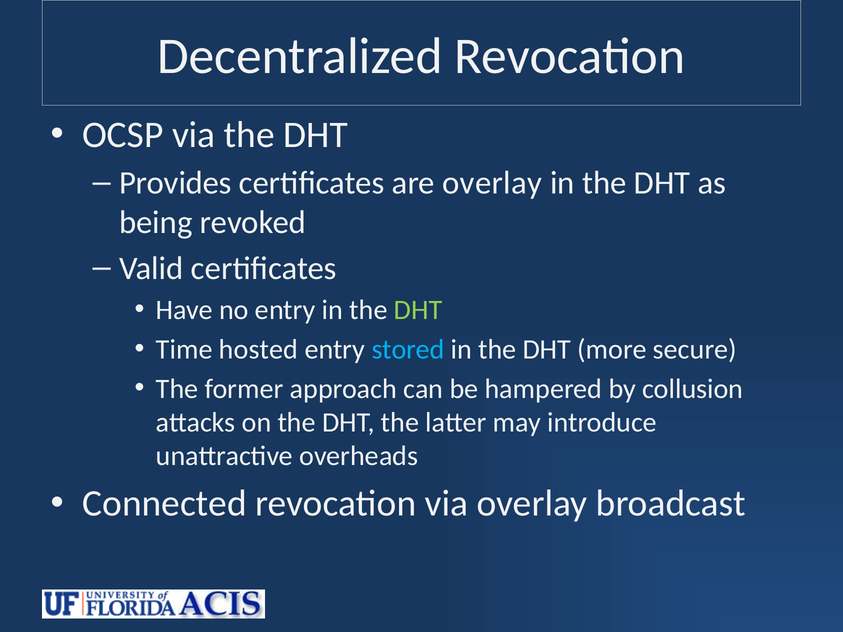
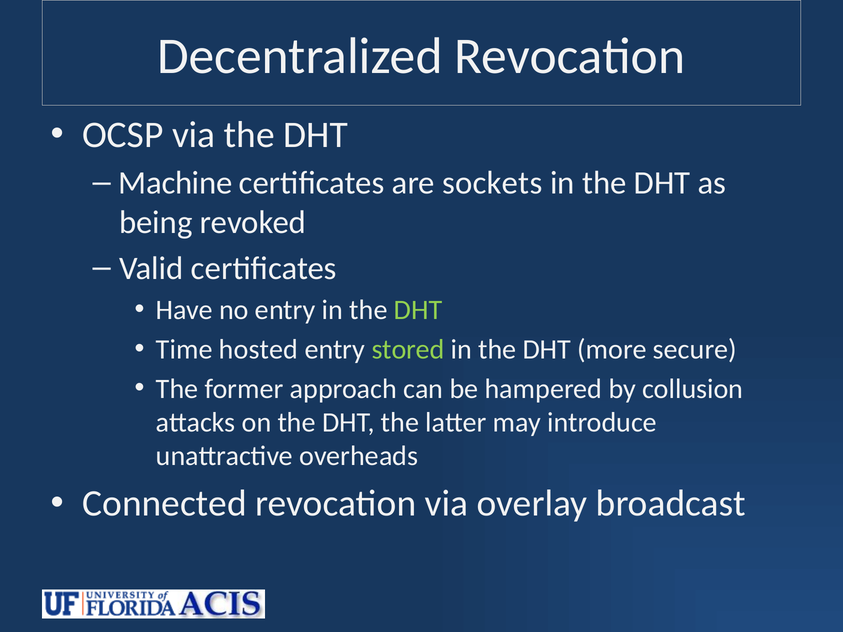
Provides: Provides -> Machine (175, 183)
are overlay: overlay -> sockets (492, 183)
stored colour: light blue -> light green (408, 350)
